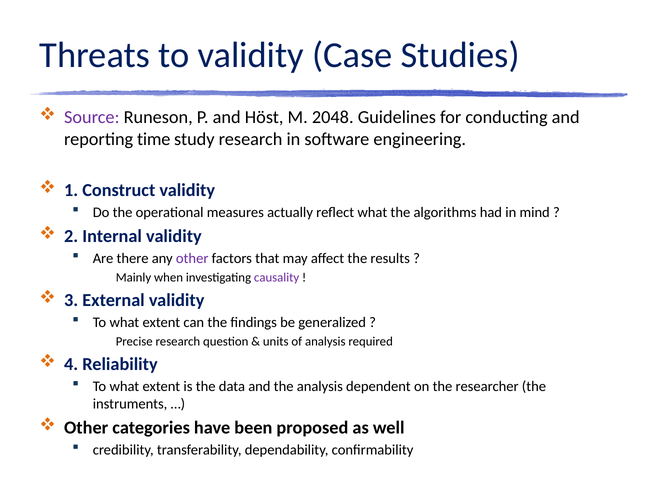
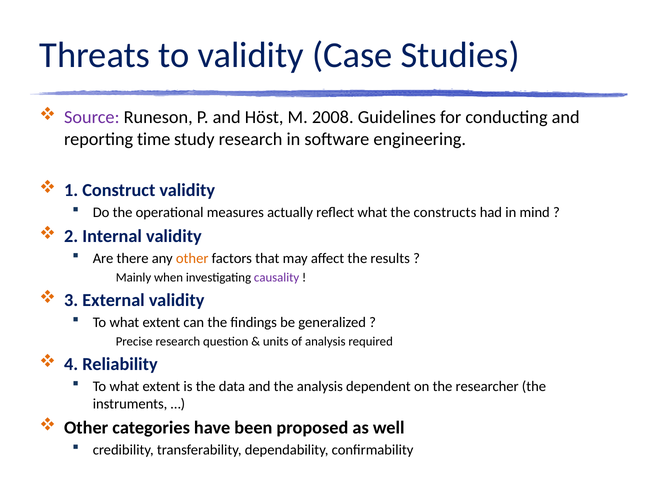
2048: 2048 -> 2008 (333, 117)
algorithms: algorithms -> constructs (445, 212)
other colour: purple -> orange (192, 258)
